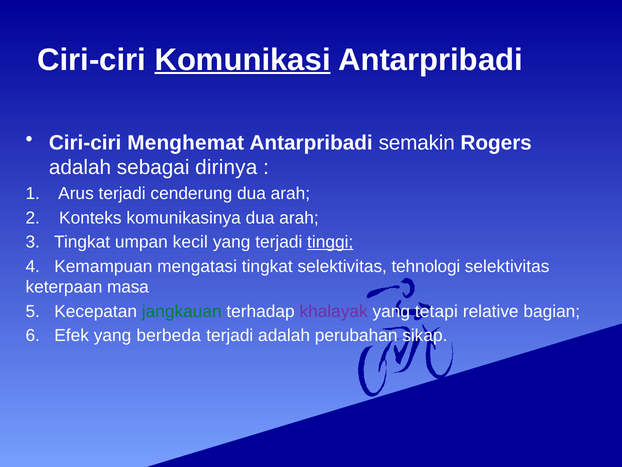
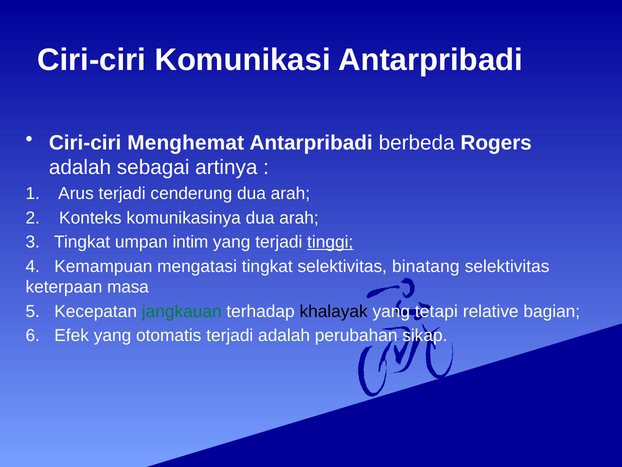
Komunikasi underline: present -> none (243, 60)
semakin: semakin -> berbeda (417, 143)
dirinya: dirinya -> artinya (226, 167)
kecil: kecil -> intim (190, 242)
tehnologi: tehnologi -> binatang (426, 266)
khalayak colour: purple -> black (334, 311)
berbeda: berbeda -> otomatis (169, 335)
